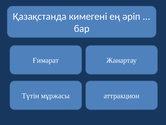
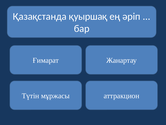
кимегені: кимегені -> қуыршақ (88, 16)
